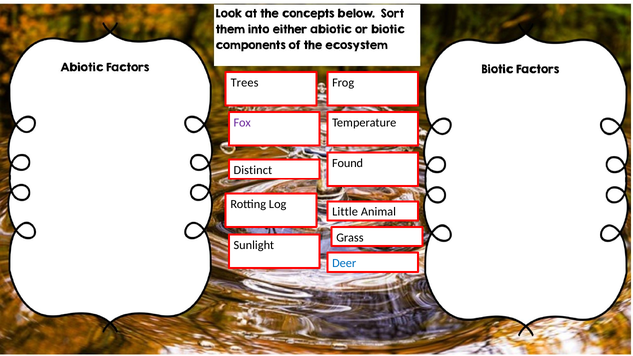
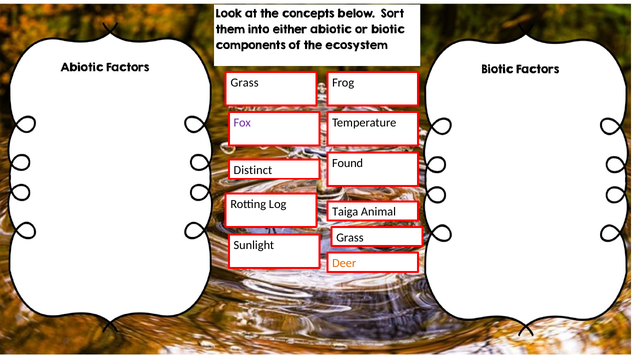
Trees: Trees -> Grass (245, 83)
Little: Little -> Taiga (345, 212)
Deer colour: blue -> orange (344, 263)
